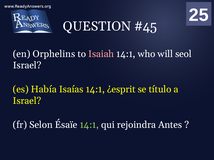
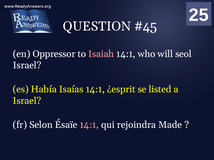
Orphelins: Orphelins -> Oppressor (54, 54)
título: título -> listed (160, 90)
14:1 colour: light green -> pink (89, 125)
Antes: Antes -> Made (170, 125)
